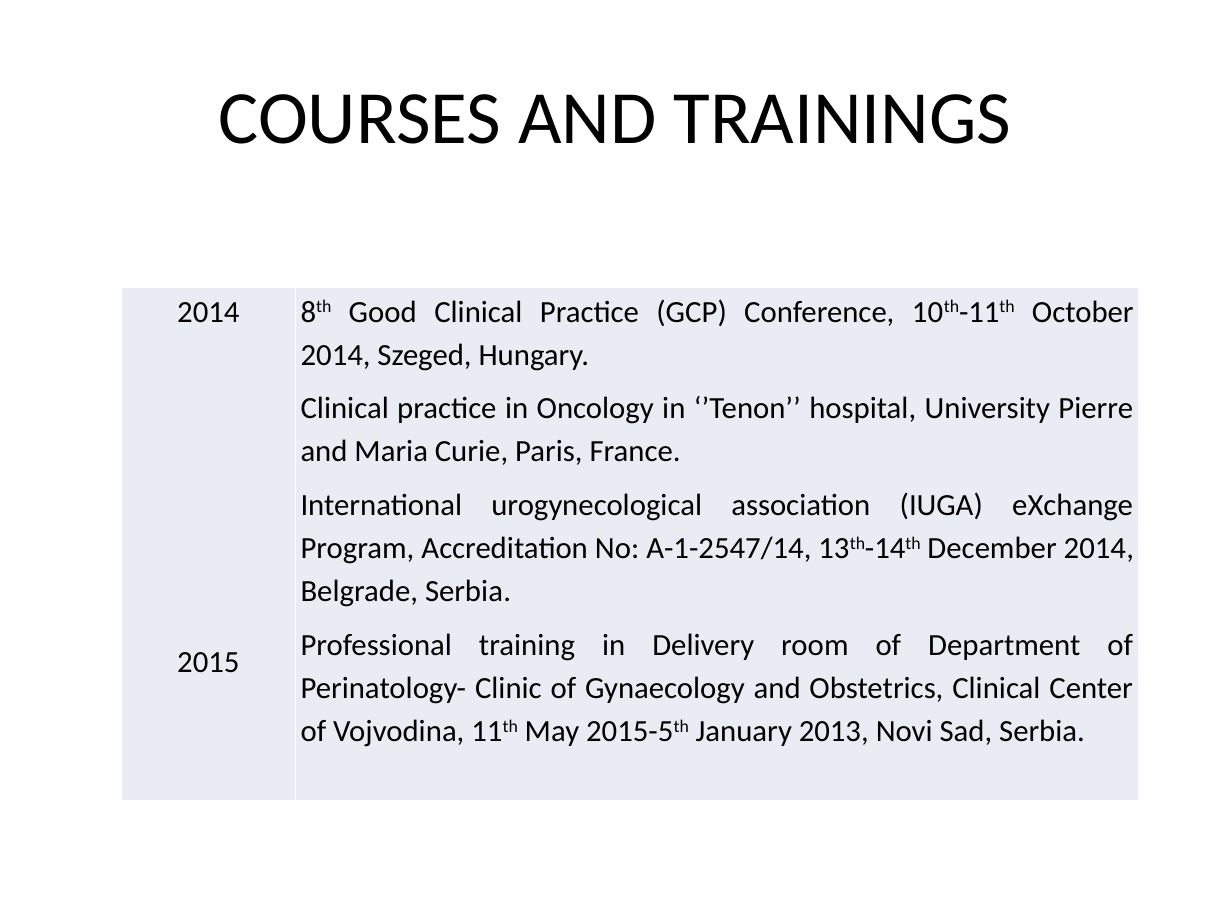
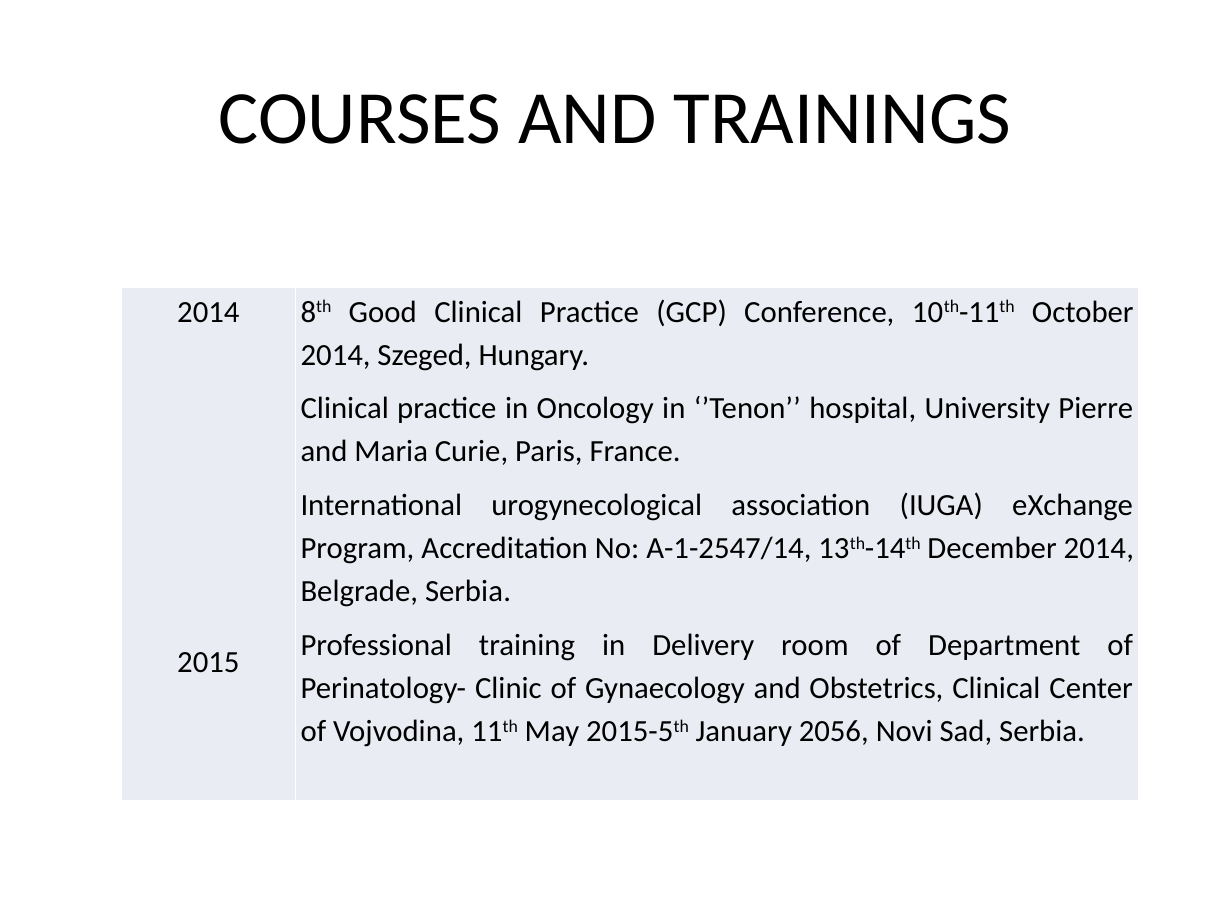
2013: 2013 -> 2056 (834, 731)
